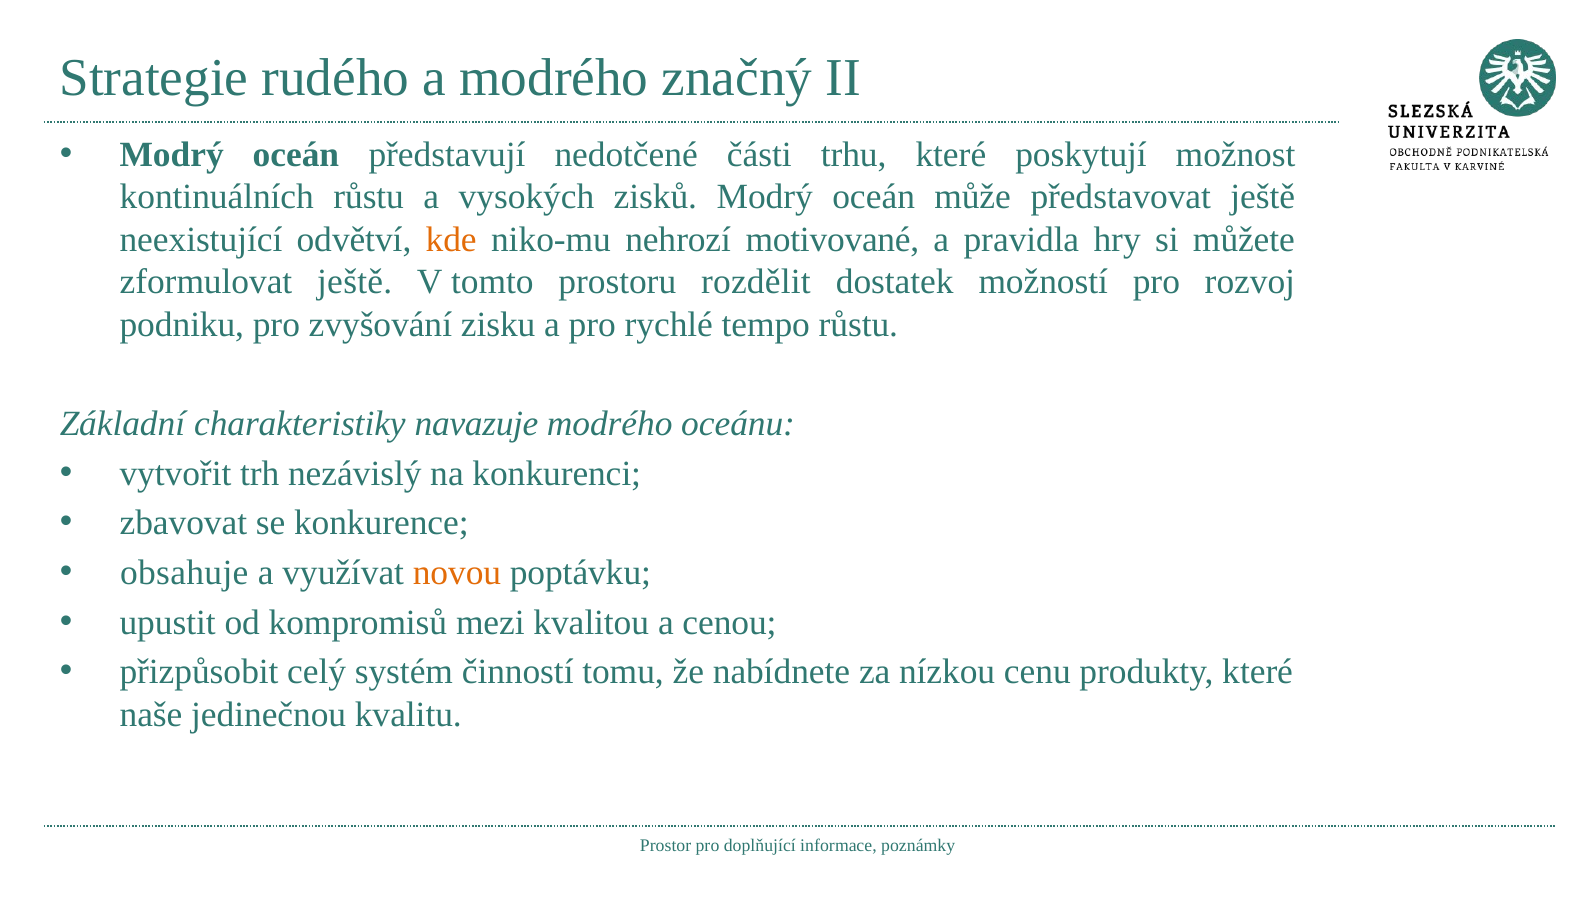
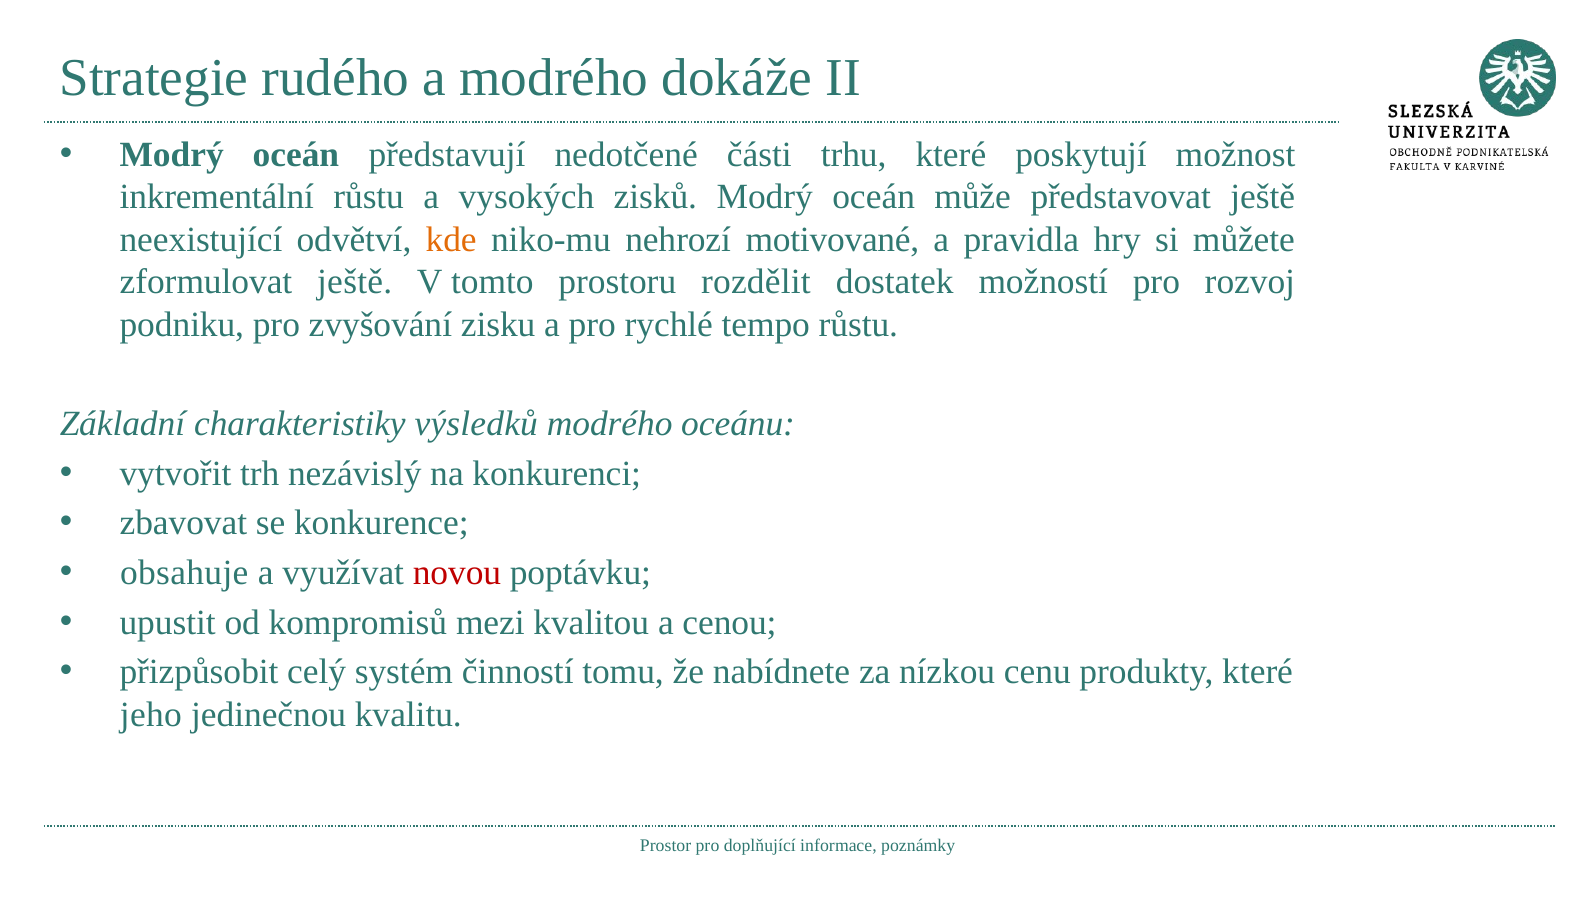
značný: značný -> dokáže (737, 78)
kontinuálních: kontinuálních -> inkrementální (217, 197)
navazuje: navazuje -> výsledků (476, 424)
novou colour: orange -> red (457, 573)
naše: naše -> jeho (151, 715)
